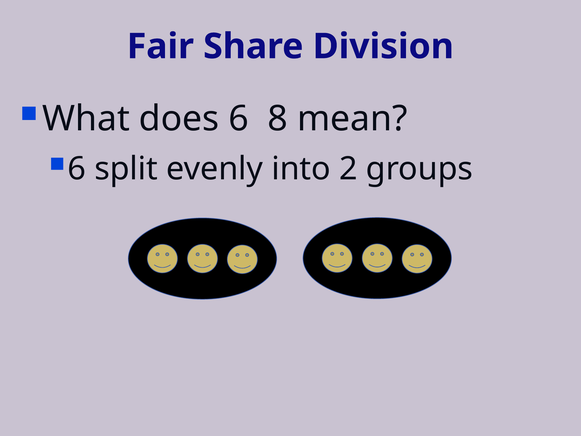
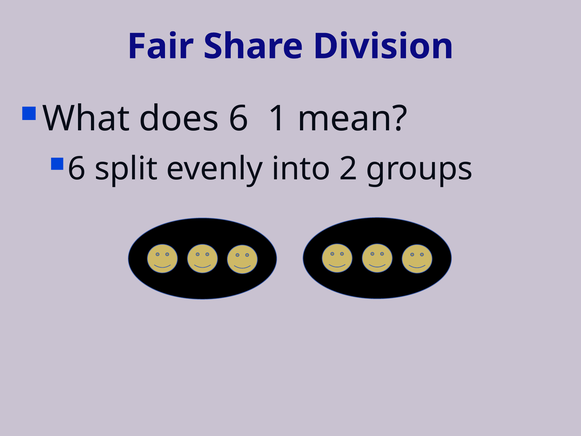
8: 8 -> 1 (278, 119)
